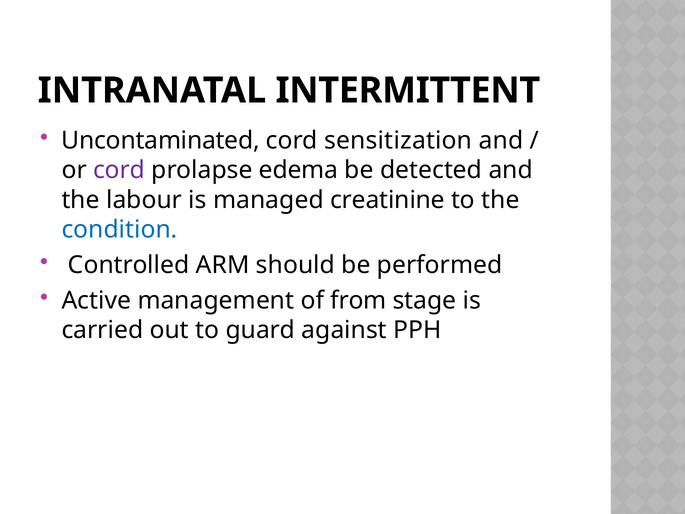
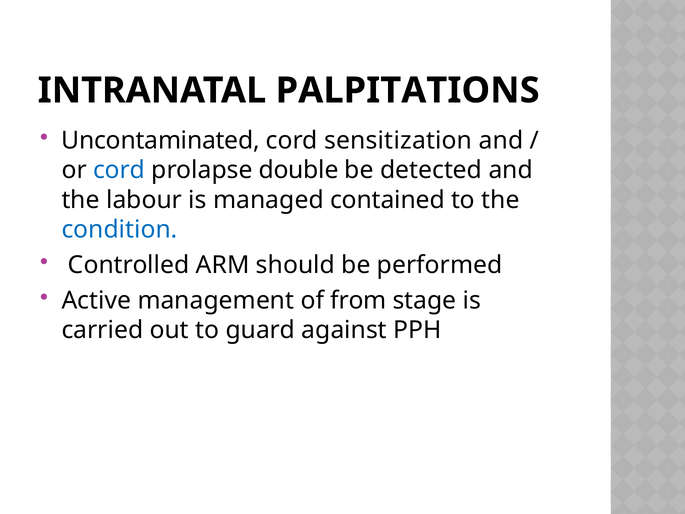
INTERMITTENT: INTERMITTENT -> PALPITATIONS (408, 90)
cord colour: purple -> blue (119, 170)
edema: edema -> double (299, 170)
creatinine: creatinine -> contained (388, 200)
